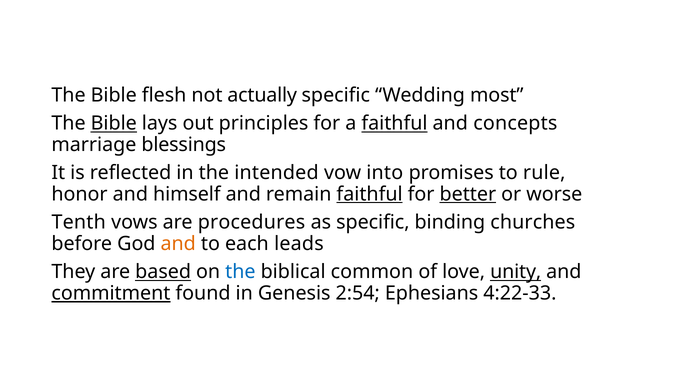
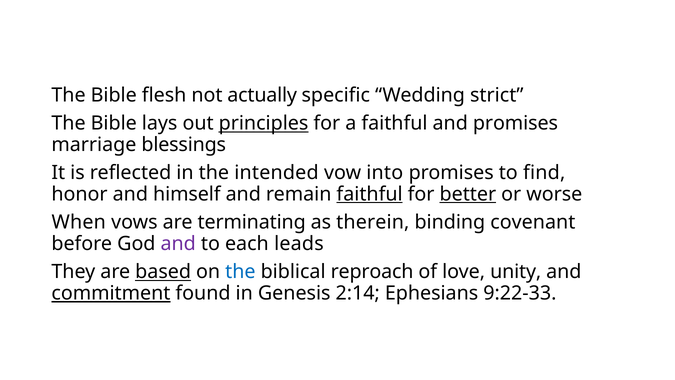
most: most -> strict (497, 95)
Bible underline: present -> none (114, 123)
principles underline: none -> present (264, 123)
faithful underline: present -> none (394, 123)
and concepts: concepts -> promises (515, 123)
rule: rule -> find (544, 173)
Tenth: Tenth -> When (79, 222)
procedures: procedures -> terminating (252, 222)
as specific: specific -> therein (373, 222)
churches: churches -> covenant (533, 222)
and colour: orange -> purple (178, 243)
common: common -> reproach (372, 272)
unity underline: present -> none (516, 272)
2:54: 2:54 -> 2:14 (358, 293)
4:22-33: 4:22-33 -> 9:22-33 (520, 293)
